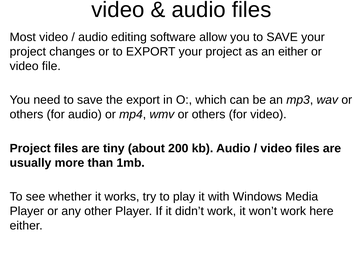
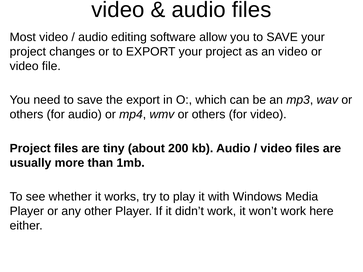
an either: either -> video (293, 52)
